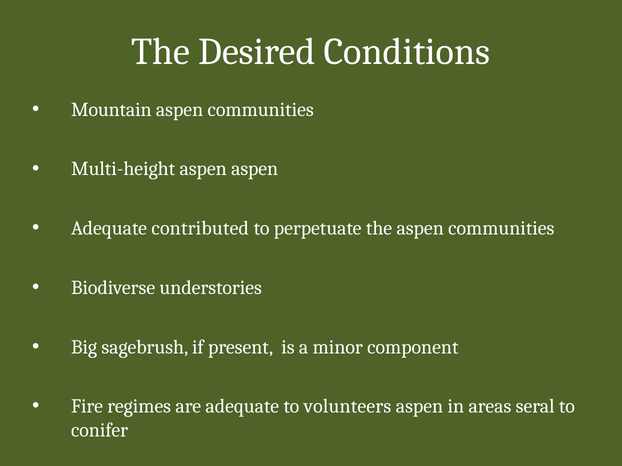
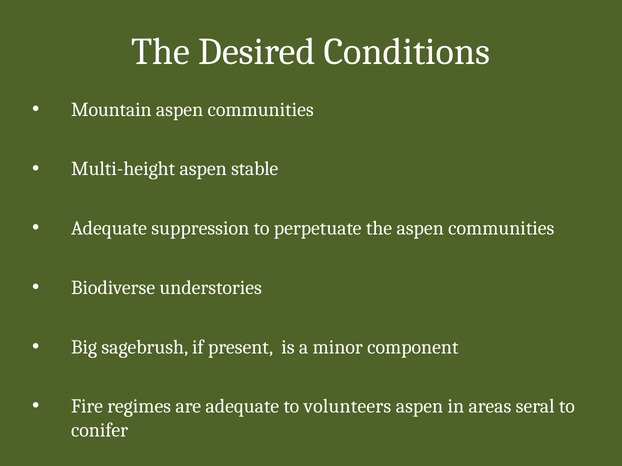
aspen aspen: aspen -> stable (255, 169)
contributed: contributed -> suppression (200, 229)
